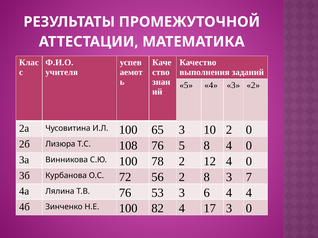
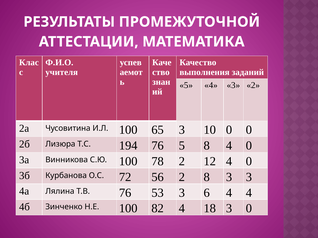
10 2: 2 -> 0 (229, 130)
108: 108 -> 194 (128, 146)
3 7: 7 -> 3 (249, 177)
17: 17 -> 18 (210, 209)
